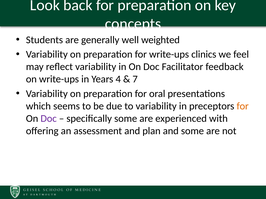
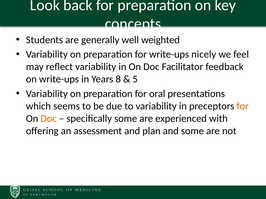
clinics: clinics -> nicely (204, 55)
4: 4 -> 8 (118, 79)
7: 7 -> 5 (135, 79)
Doc colour: purple -> orange (49, 119)
